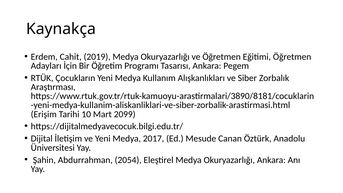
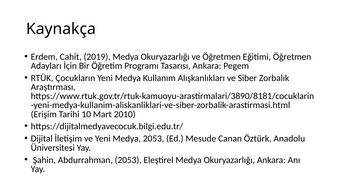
2099: 2099 -> 2010 (125, 114)
Medya 2017: 2017 -> 2053 (154, 139)
Abdurrahman 2054: 2054 -> 2053 (128, 160)
